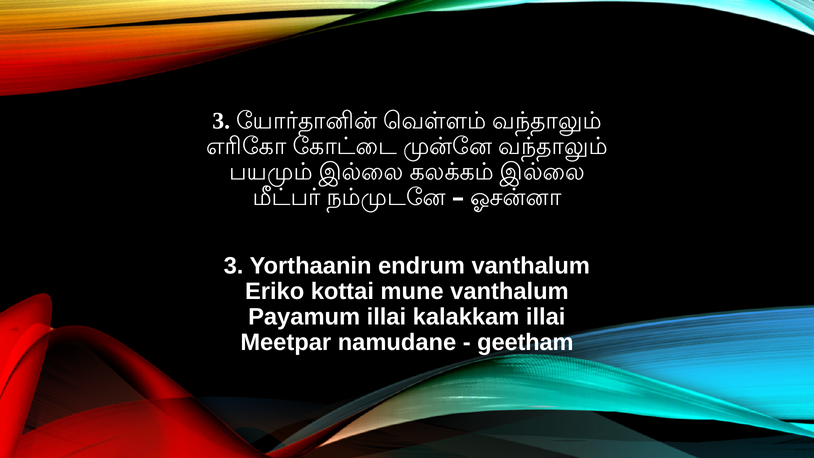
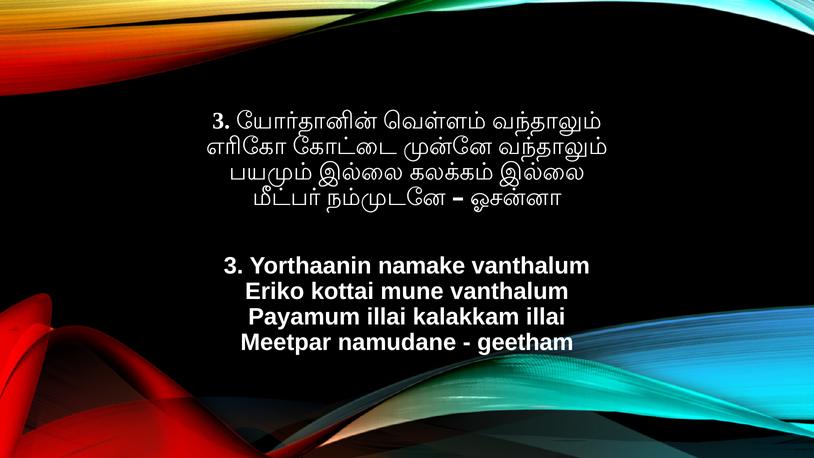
endrum: endrum -> namake (422, 266)
